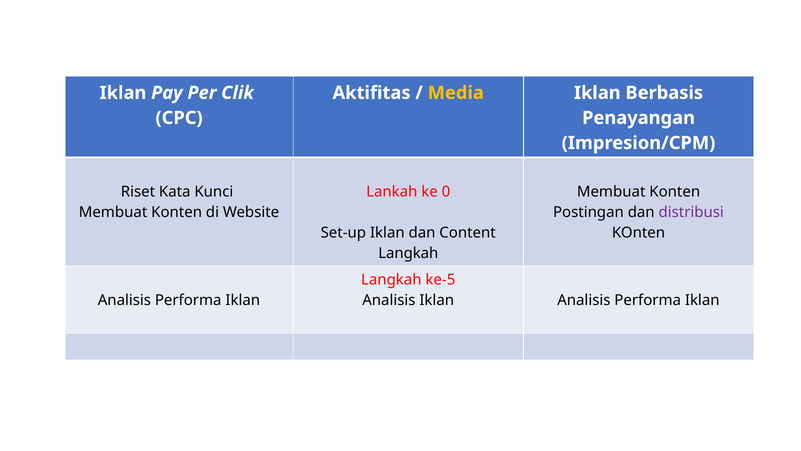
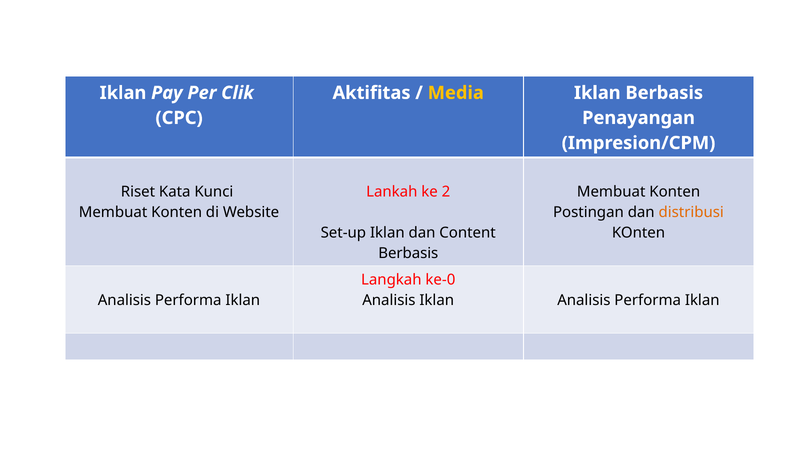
0: 0 -> 2 (446, 192)
distribusi colour: purple -> orange (691, 212)
Langkah: Langkah -> Berbasis (408, 253)
ke-5: ke-5 -> ke-0 (440, 280)
